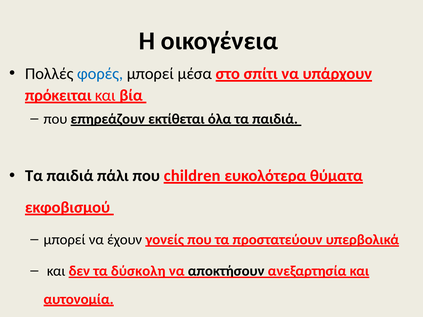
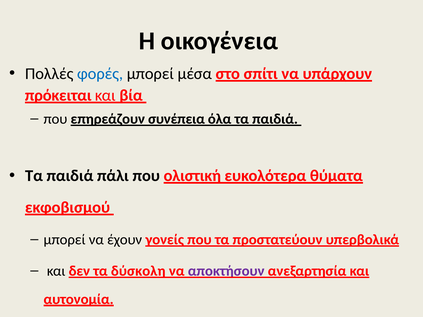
εκτίθεται: εκτίθεται -> συνέπεια (177, 119)
children: children -> ολιστική (192, 176)
αποκτήσουν colour: black -> purple (226, 271)
